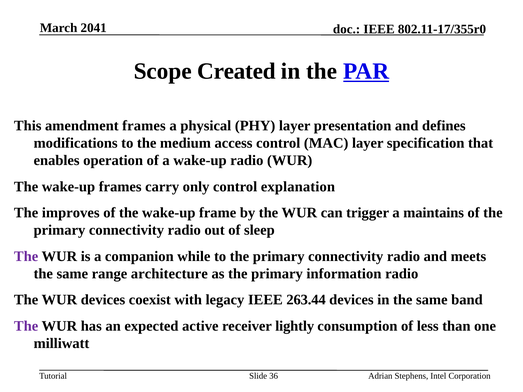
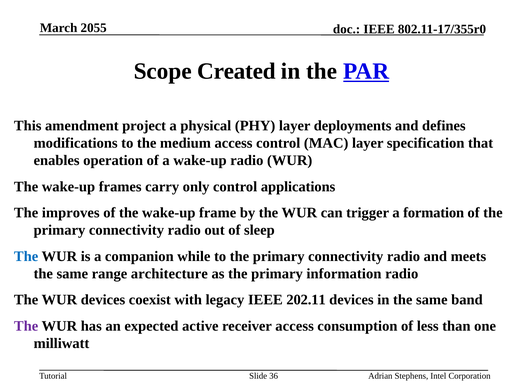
2041: 2041 -> 2055 (94, 28)
amendment frames: frames -> project (144, 126)
presentation: presentation -> deployments (353, 126)
explanation: explanation -> applications (298, 187)
maintains: maintains -> formation (434, 213)
The colour: purple -> blue (26, 256)
263.44: 263.44 -> 202.11 (306, 300)
receiver lightly: lightly -> access (295, 326)
